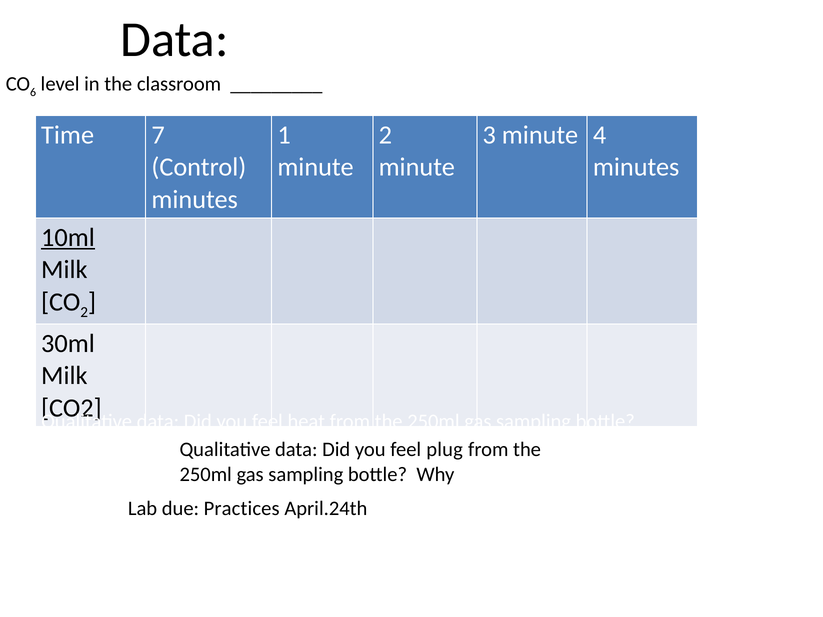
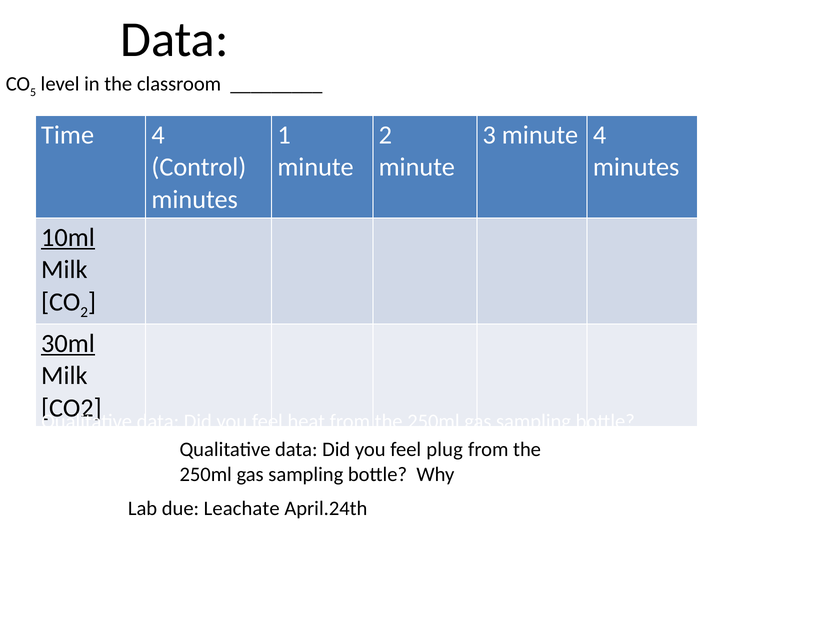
6: 6 -> 5 (33, 92)
Time 7: 7 -> 4 (158, 135)
30ml underline: none -> present (68, 344)
Practices: Practices -> Leachate (242, 508)
